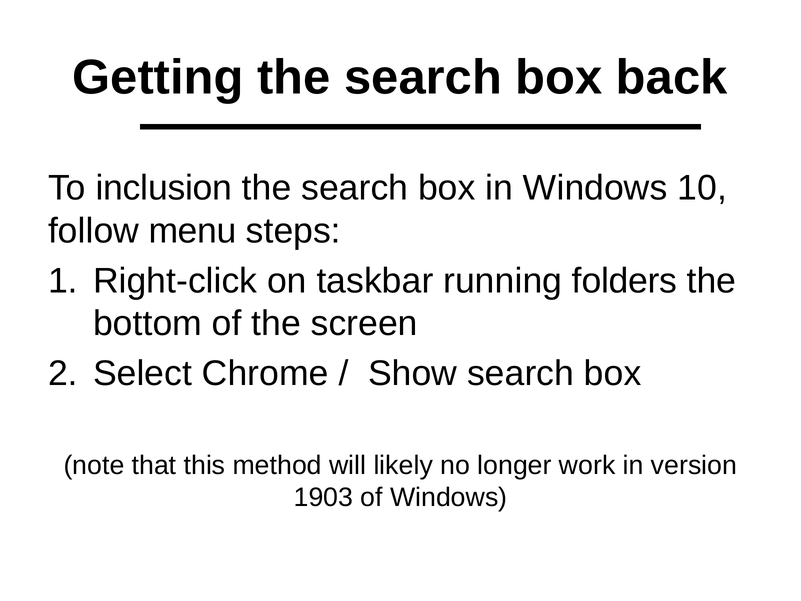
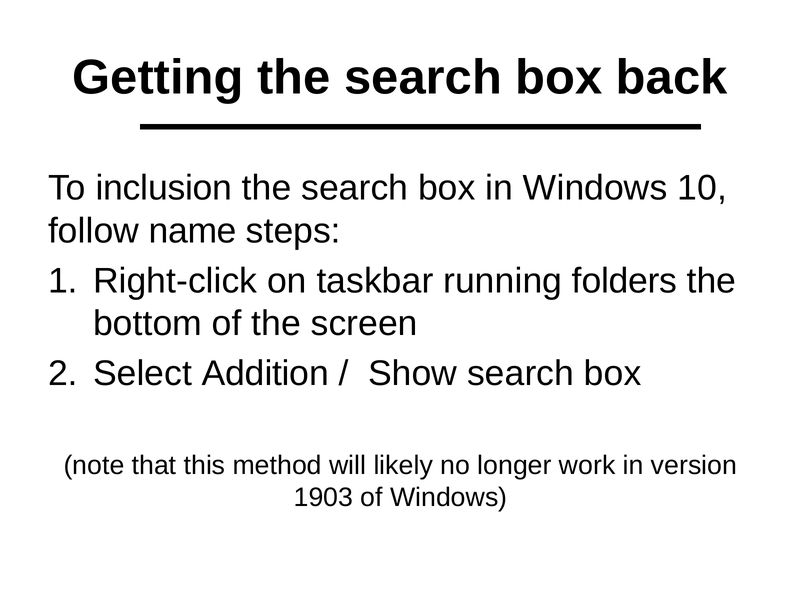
menu: menu -> name (193, 231)
Chrome: Chrome -> Addition (265, 373)
